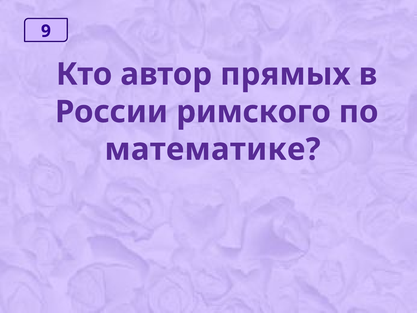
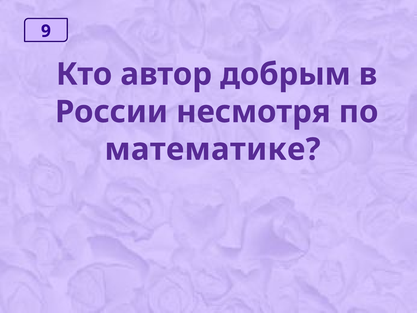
прямых: прямых -> добрым (285, 74)
римского: римского -> несмотря (253, 112)
